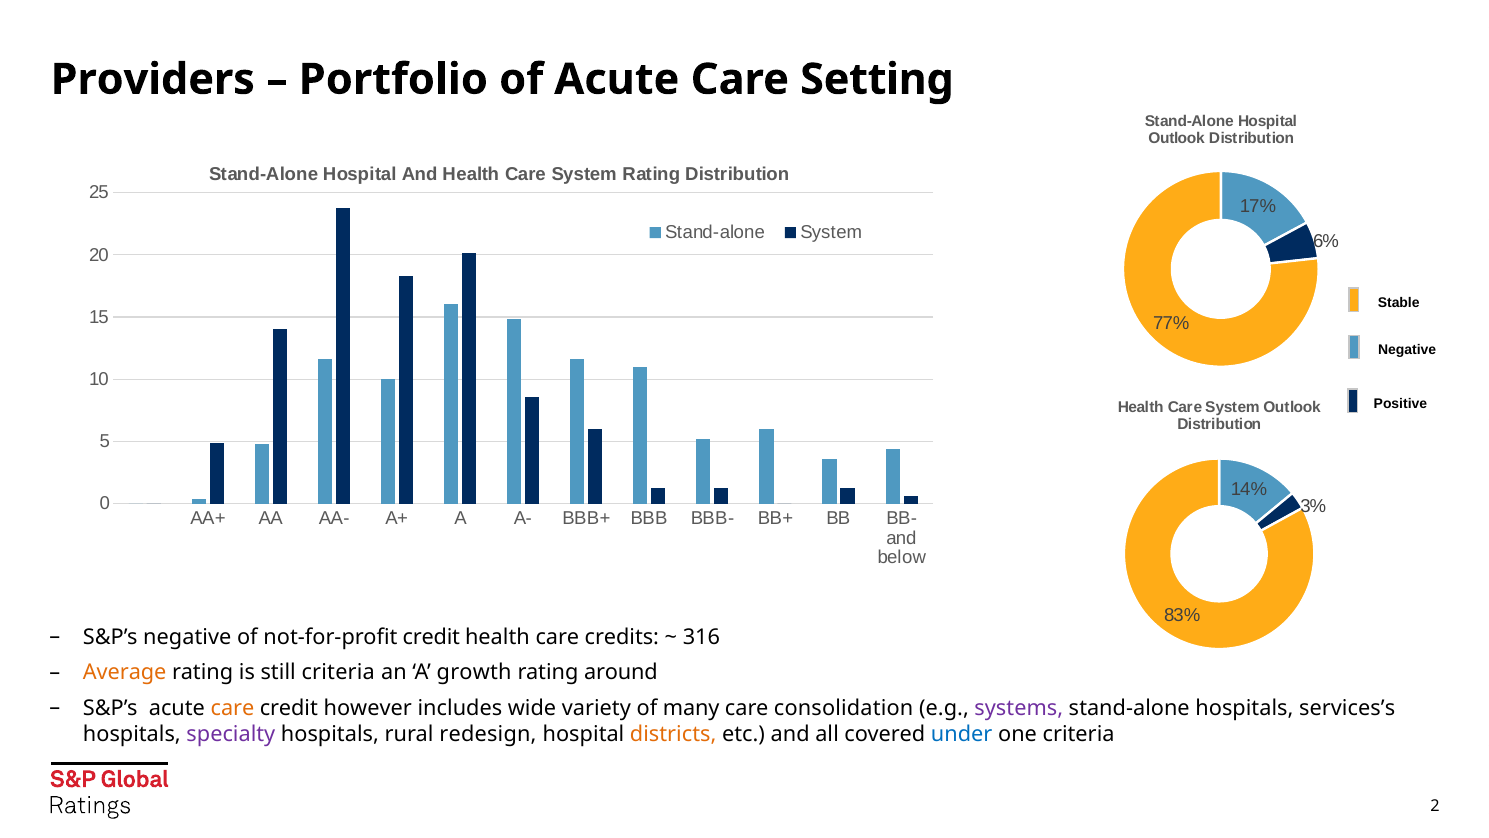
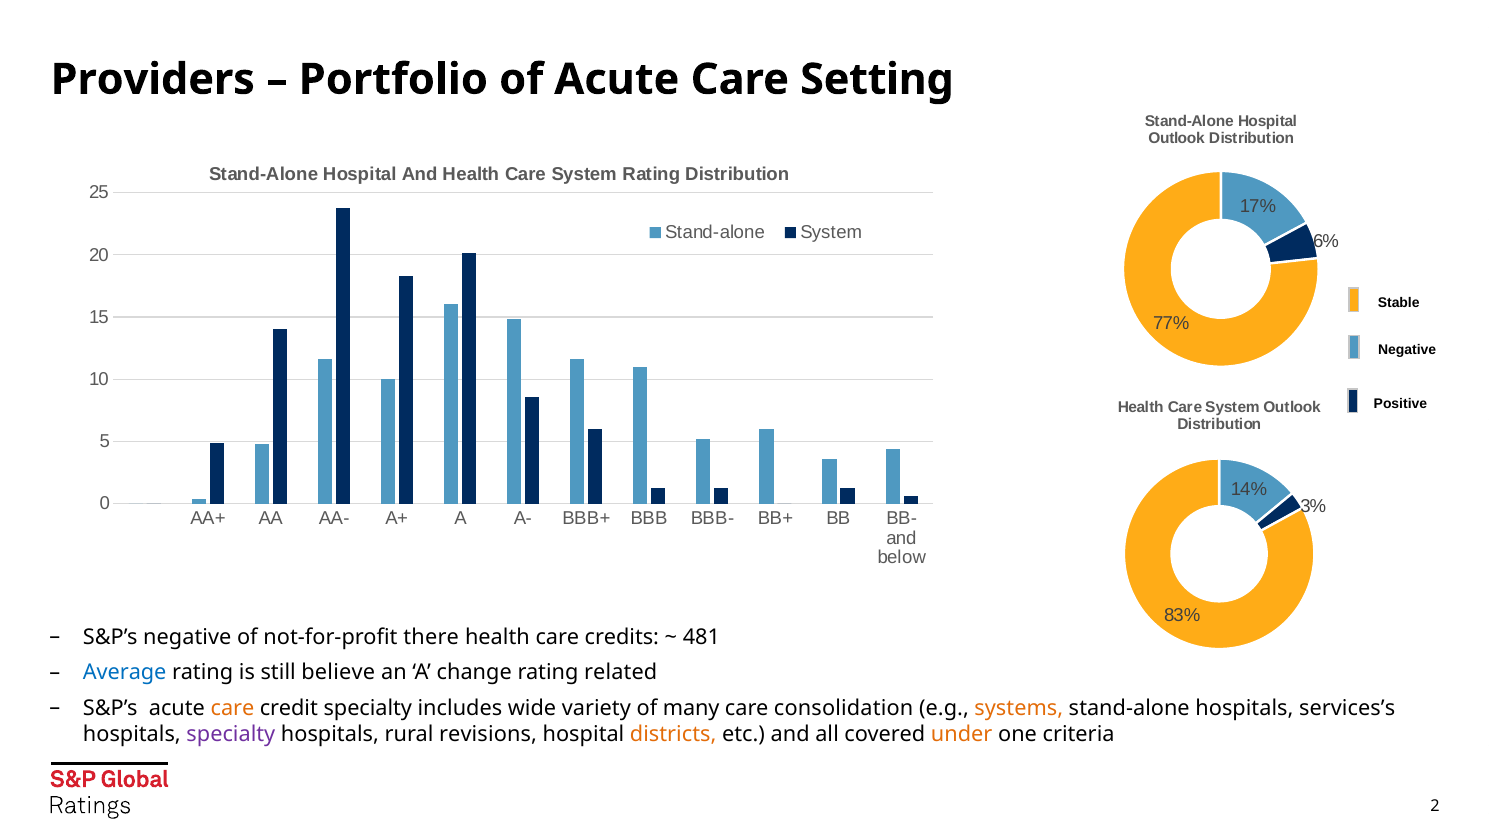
not-for-profit credit: credit -> there (431, 637)
316: 316 -> 481 (701, 637)
Average colour: orange -> blue (125, 672)
still criteria: criteria -> believe (338, 672)
growth: growth -> change (474, 672)
around: around -> related (621, 672)
credit however: however -> specialty (368, 708)
systems colour: purple -> orange (1019, 708)
redesign: redesign -> revisions (488, 734)
under colour: blue -> orange (962, 734)
